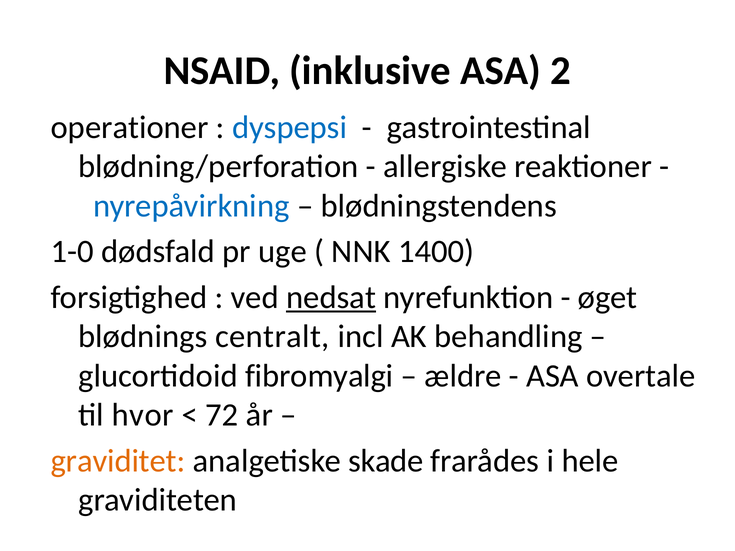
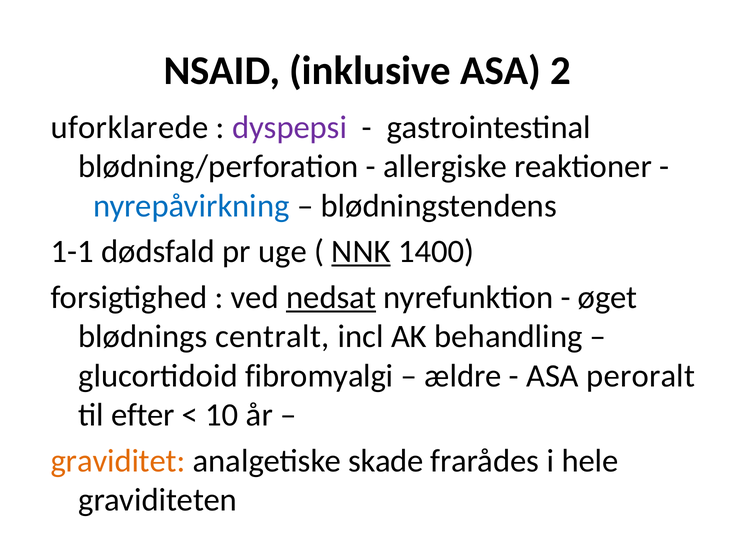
operationer: operationer -> uforklarede (129, 128)
dyspepsi colour: blue -> purple (290, 128)
1-0: 1-0 -> 1-1 (72, 252)
NNK underline: none -> present (361, 252)
overtale: overtale -> peroralt (641, 376)
hvor: hvor -> efter (143, 415)
72: 72 -> 10 (222, 415)
